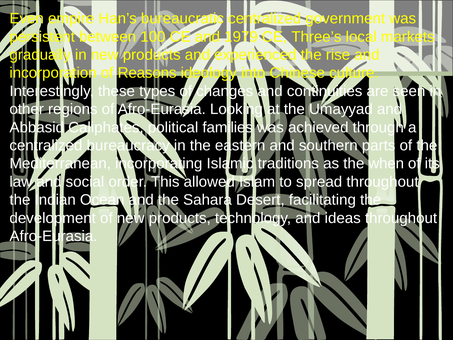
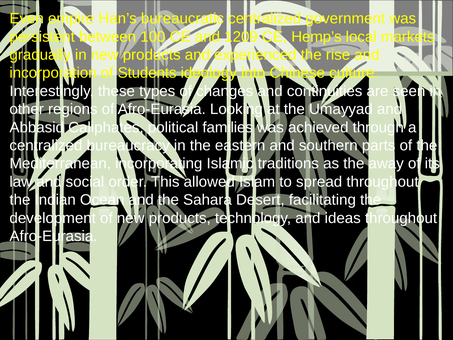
1979: 1979 -> 1209 (241, 37)
Three’s: Three’s -> Hemp’s (316, 37)
Reasons: Reasons -> Students (147, 73)
when: when -> away (386, 164)
